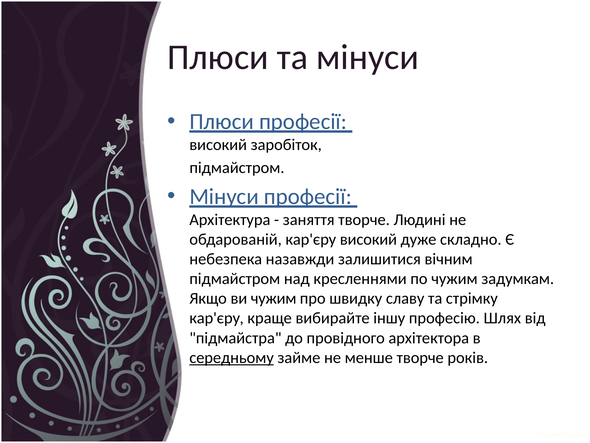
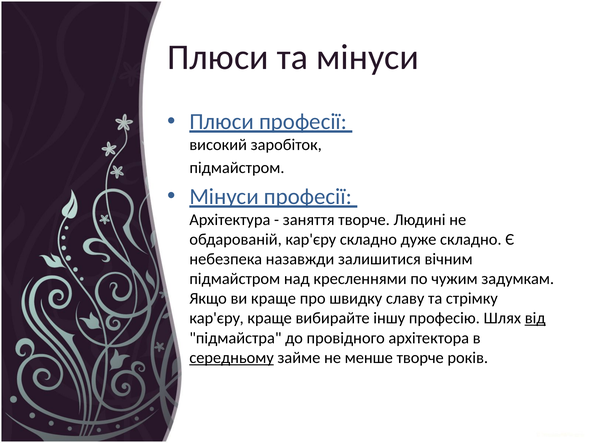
кар'єру високий: високий -> складно (368, 239)
ви чужим: чужим -> краще (273, 298)
від underline: none -> present (535, 318)
